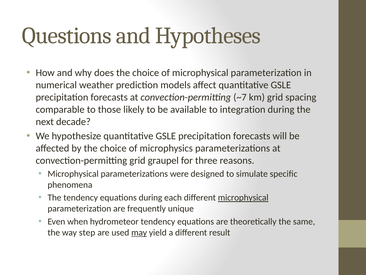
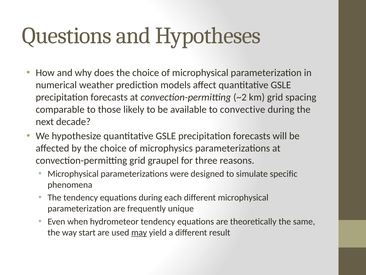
~7: ~7 -> ~2 (240, 97)
integration: integration -> convective (243, 109)
microphysical underline: present -> none (243, 197)
step: step -> start (87, 232)
